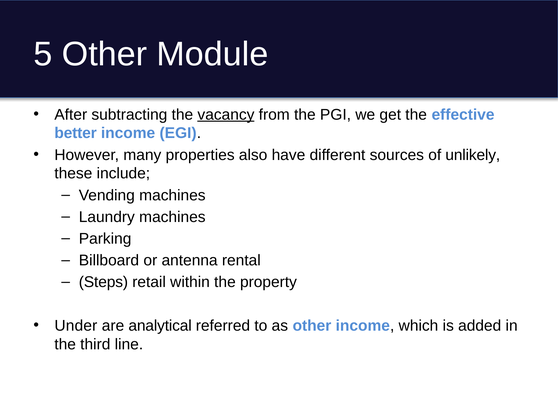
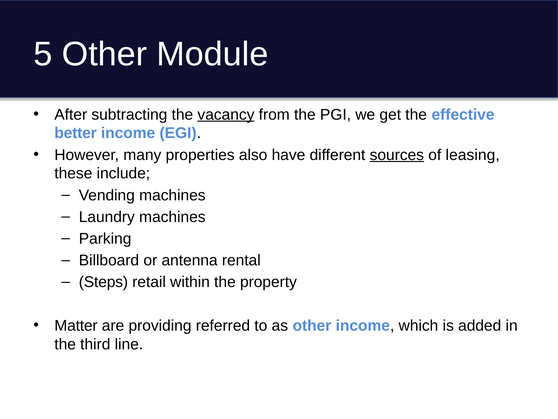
sources underline: none -> present (397, 155)
unlikely: unlikely -> leasing (473, 155)
Under: Under -> Matter (76, 325)
analytical: analytical -> providing (160, 325)
